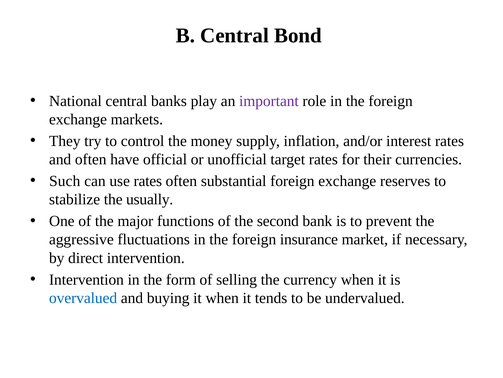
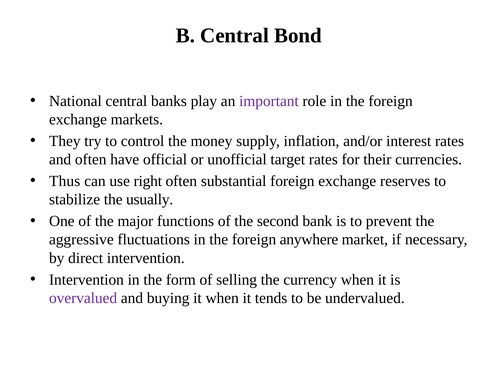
Such: Such -> Thus (65, 181)
use rates: rates -> right (148, 181)
insurance: insurance -> anywhere (309, 239)
overvalued colour: blue -> purple (83, 297)
